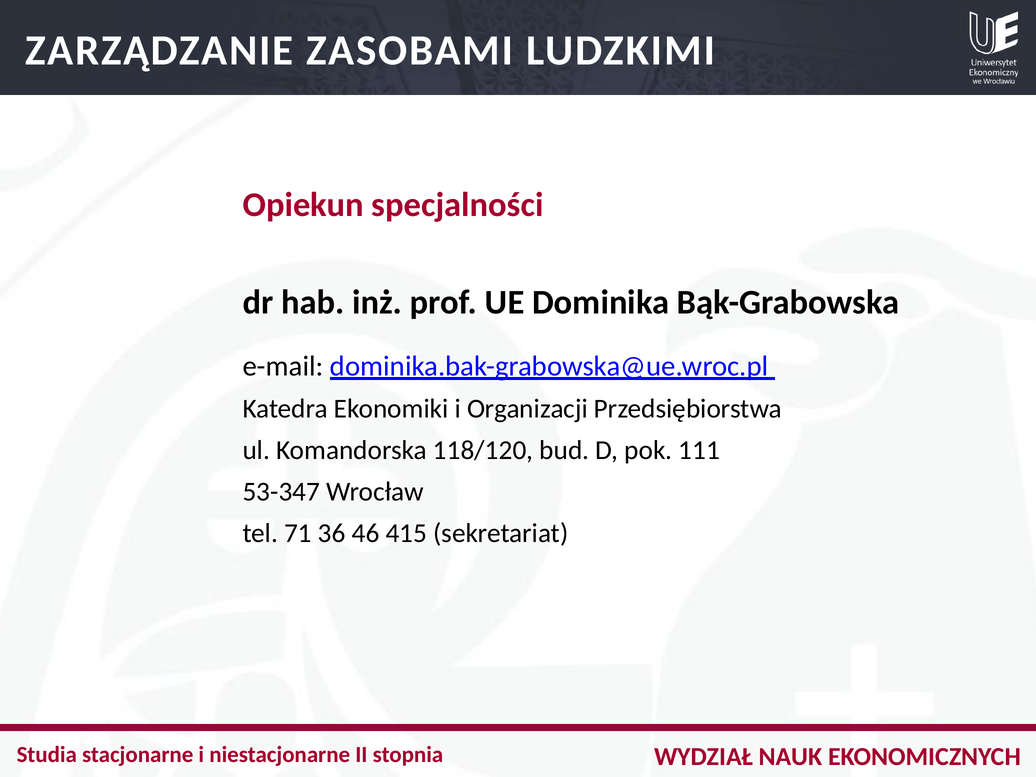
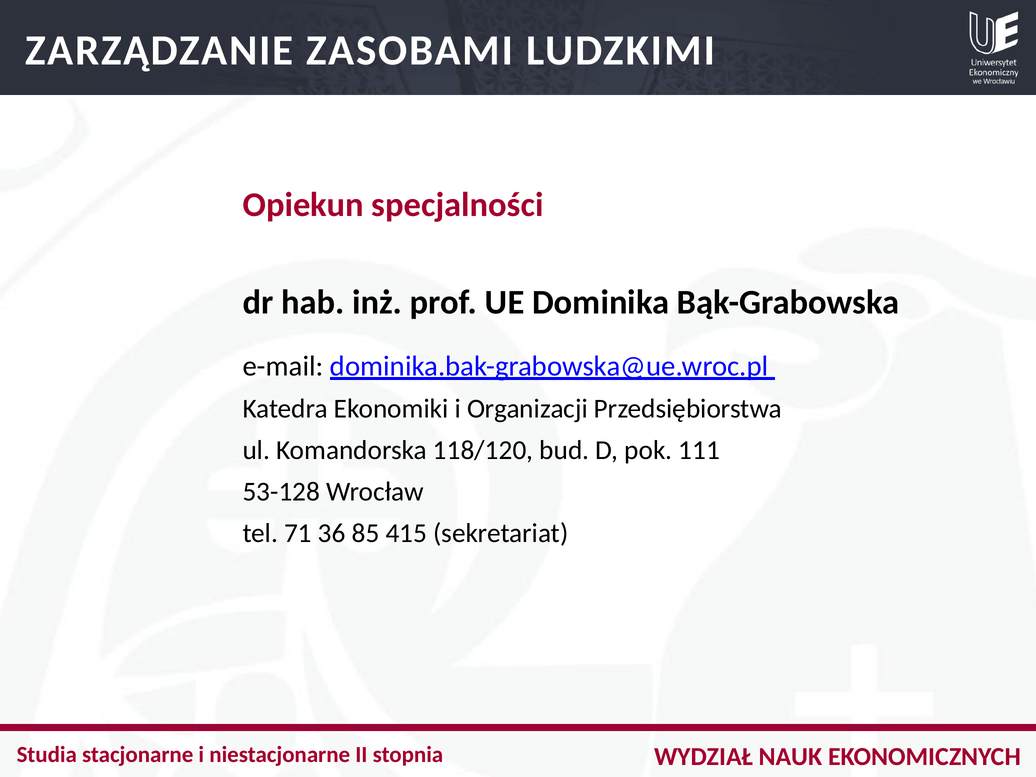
53-347: 53-347 -> 53-128 (281, 492)
46: 46 -> 85 (366, 533)
